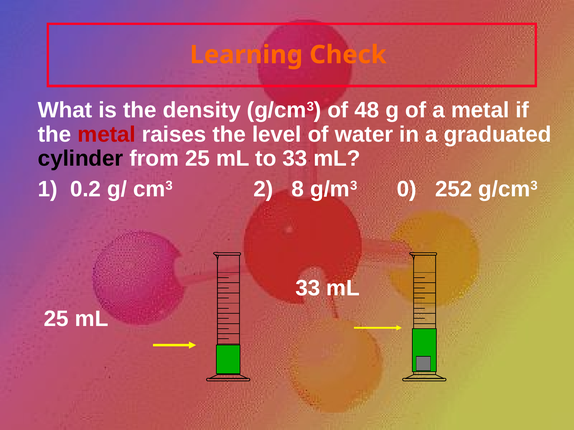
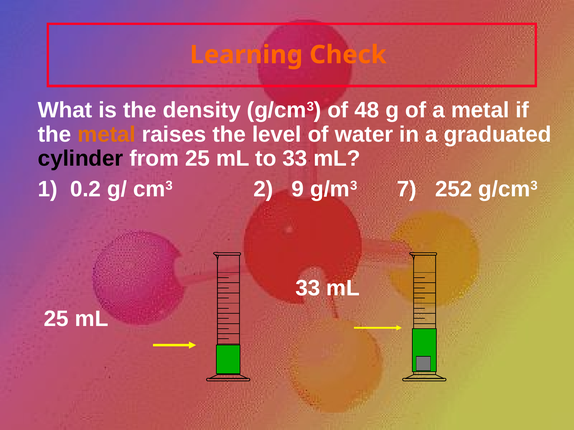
metal colour: red -> orange (107, 134)
8: 8 -> 9 (298, 189)
0: 0 -> 7 (407, 189)
